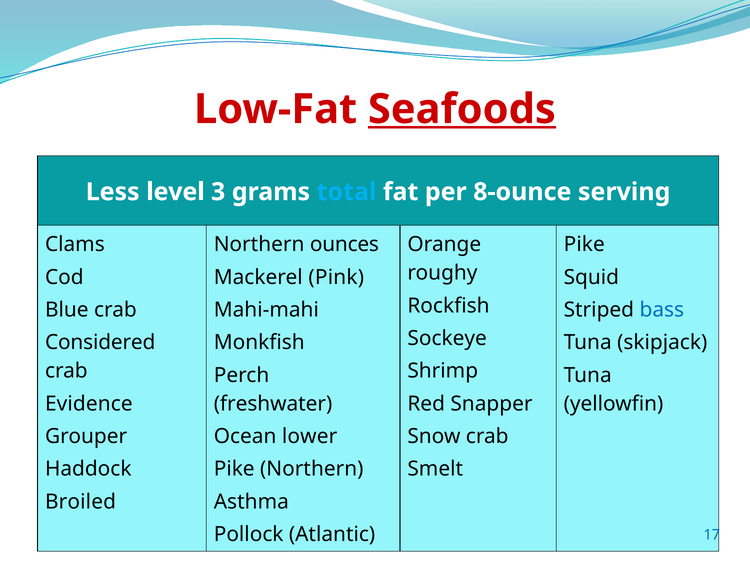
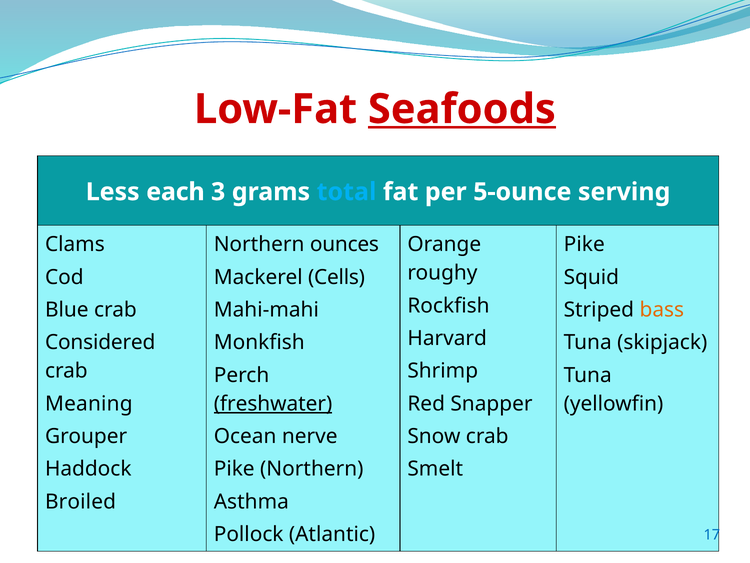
level: level -> each (175, 192)
8-ounce: 8-ounce -> 5-ounce (522, 192)
Pink: Pink -> Cells (336, 277)
bass colour: blue -> orange (662, 310)
Sockeye: Sockeye -> Harvard (447, 338)
Evidence: Evidence -> Meaning (89, 403)
freshwater underline: none -> present (273, 403)
lower: lower -> nerve (310, 436)
